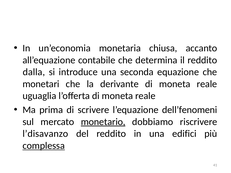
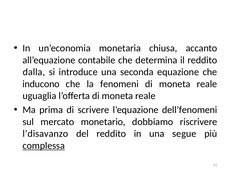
monetari: monetari -> inducono (41, 84)
derivante: derivante -> fenomeni (119, 84)
monetario underline: present -> none (103, 122)
edifici: edifici -> segue (184, 134)
